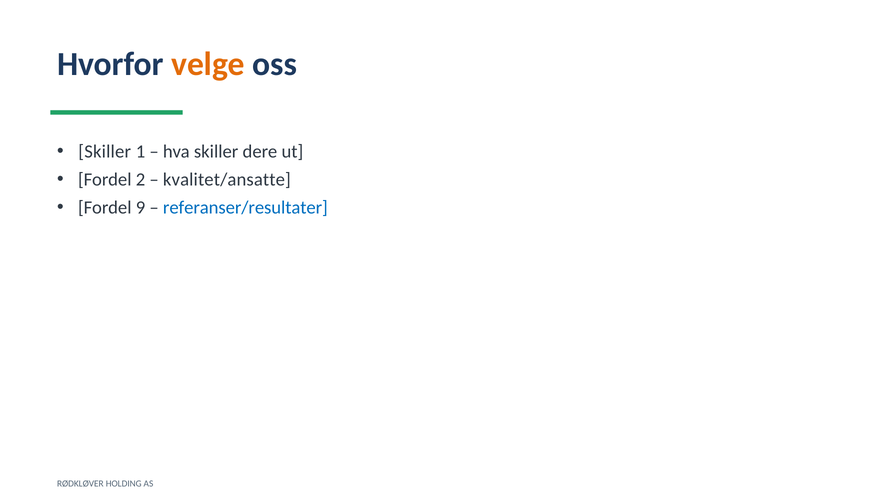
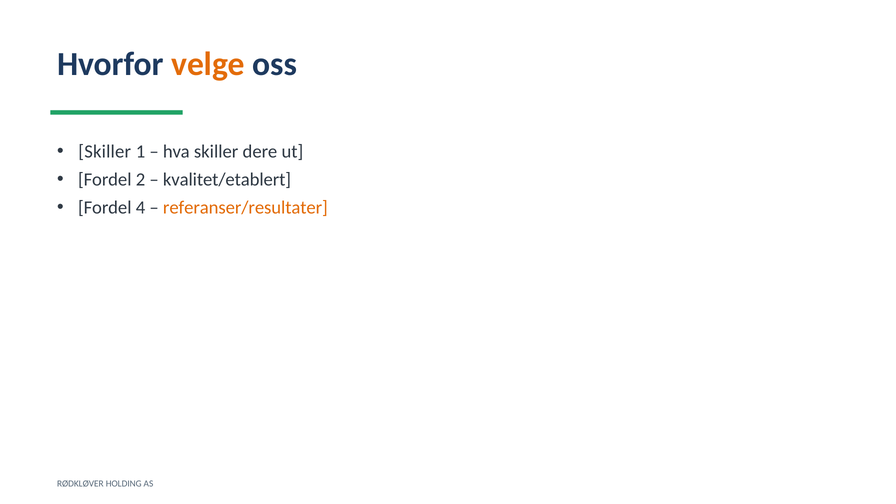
kvalitet/ansatte: kvalitet/ansatte -> kvalitet/etablert (227, 180)
9: 9 -> 4 (141, 208)
referanser/resultater colour: blue -> orange (245, 208)
